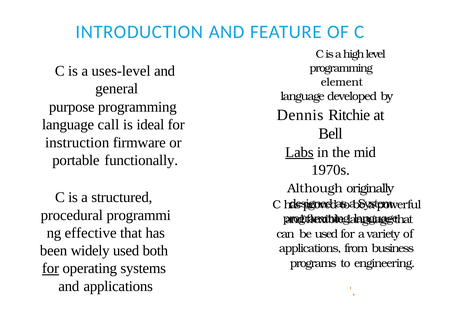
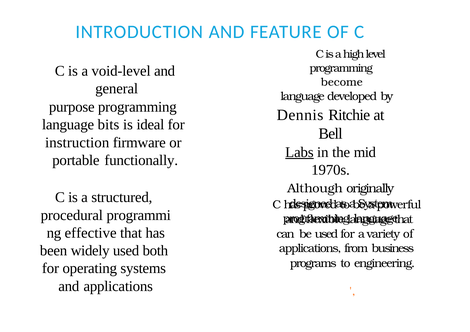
uses-level: uses-level -> void-level (121, 71)
element: element -> become (342, 82)
call: call -> bits (108, 125)
for underline: present -> none (50, 269)
